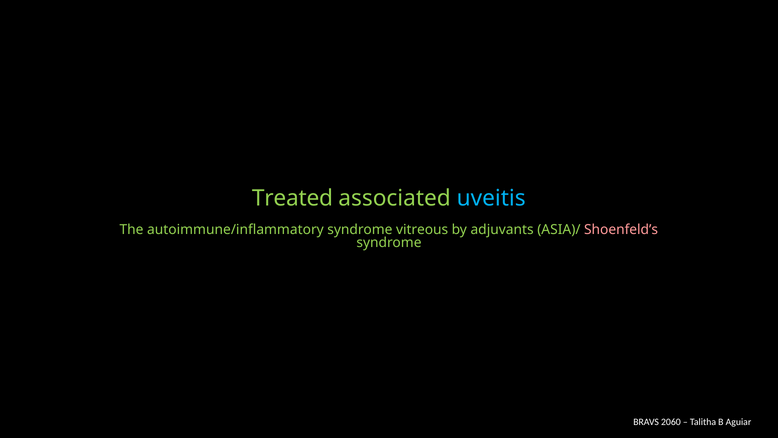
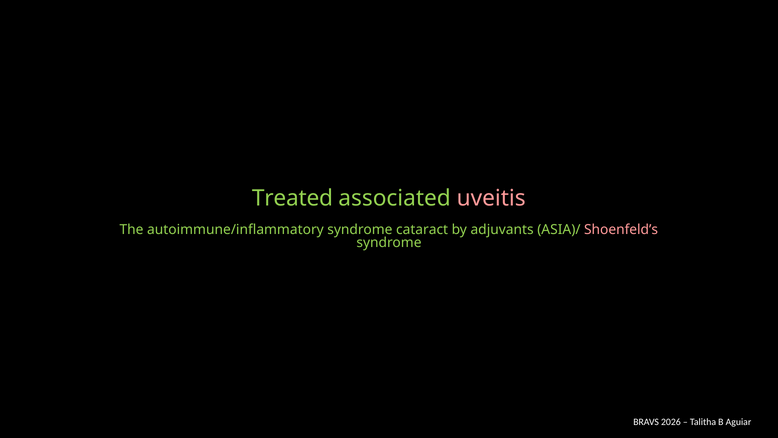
uveitis colour: light blue -> pink (491, 198)
vitreous: vitreous -> cataract (422, 229)
2060: 2060 -> 2026 (671, 422)
